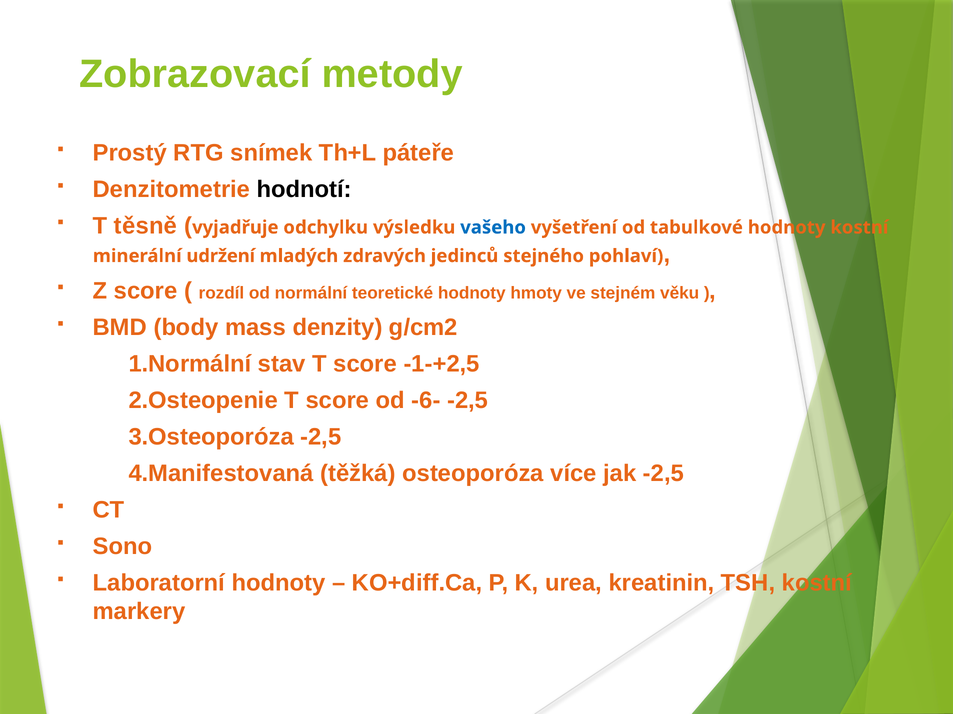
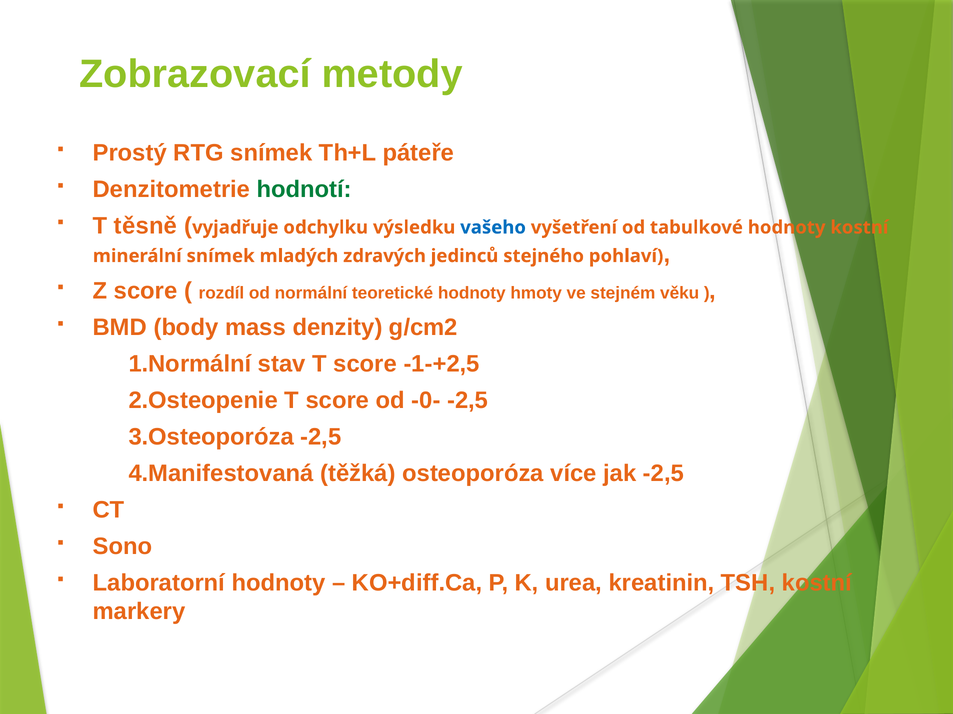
hodnotí colour: black -> green (304, 189)
minerální udržení: udržení -> snímek (221, 256)
-6-: -6- -> -0- (426, 401)
